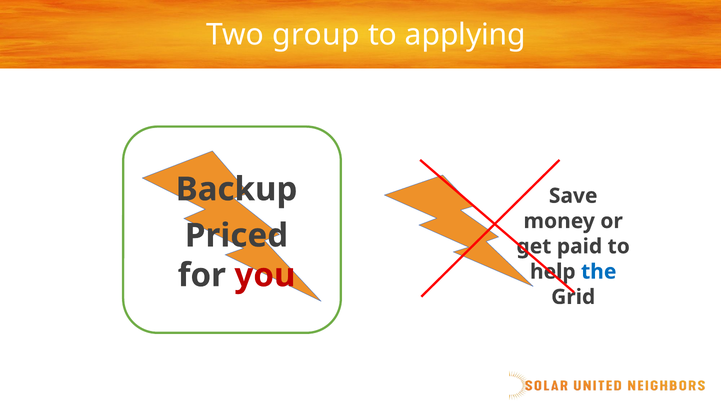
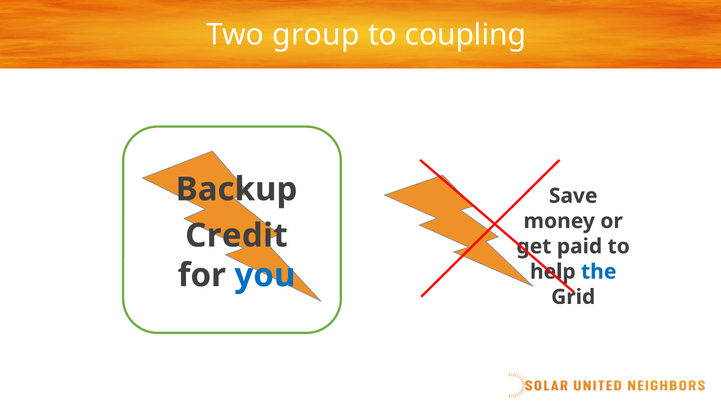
applying: applying -> coupling (465, 35)
Priced: Priced -> Credit (236, 235)
you colour: red -> blue (265, 275)
